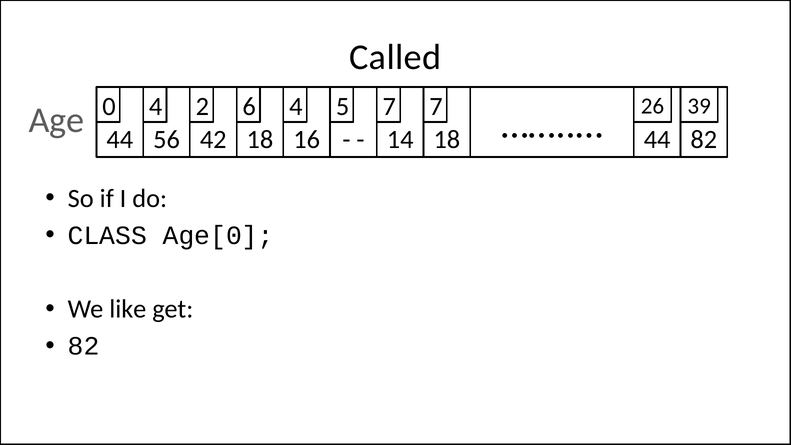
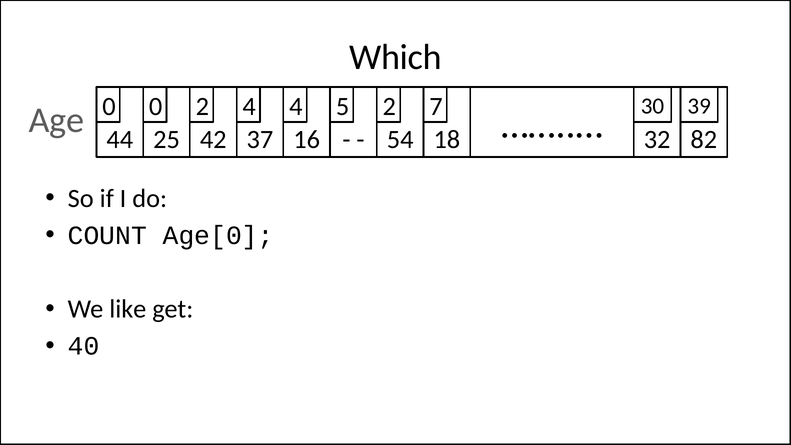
Called: Called -> Which (396, 57)
0 4: 4 -> 0 (156, 106)
2 6: 6 -> 4 (249, 106)
5 7: 7 -> 2 (389, 106)
26: 26 -> 30 (652, 106)
56: 56 -> 25 (167, 140)
42 18: 18 -> 37 (260, 140)
14: 14 -> 54 (400, 140)
44: 44 -> 32 (657, 140)
CLASS: CLASS -> COUNT (107, 235)
82: 82 -> 40 (84, 346)
